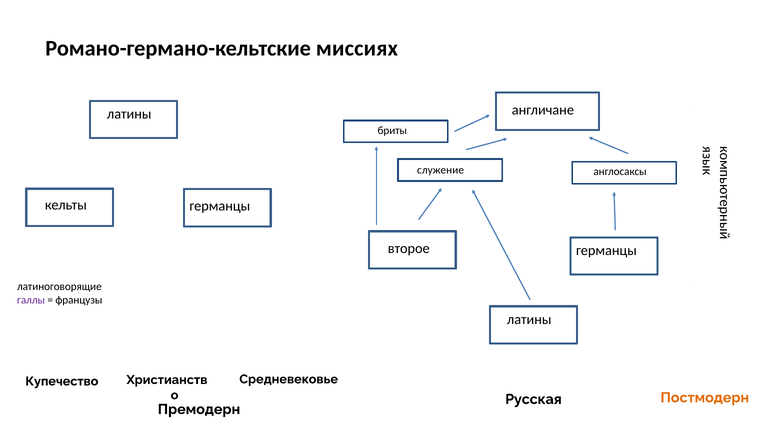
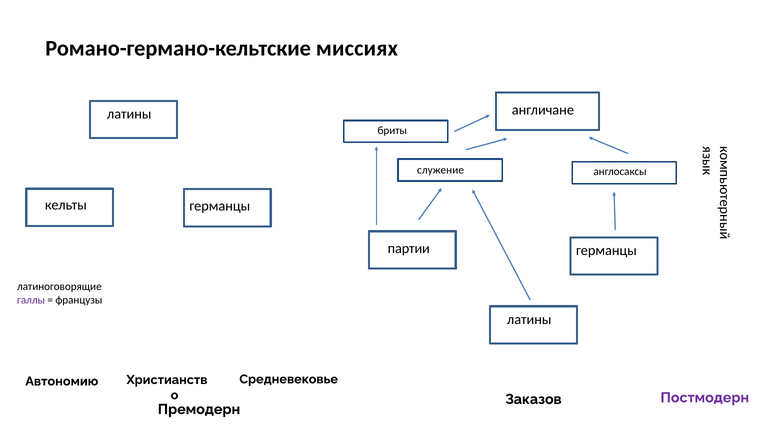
второе: второе -> партии (409, 249)
Купечество: Купечество -> Автономию (62, 381)
Постмодерн colour: orange -> purple (705, 398)
Русская: Русская -> Заказов (533, 399)
